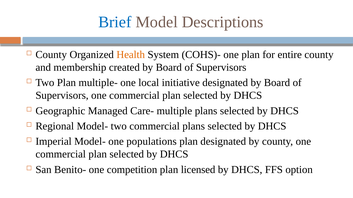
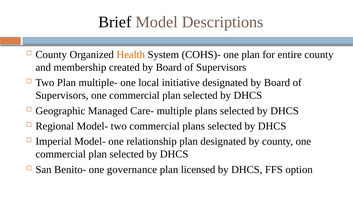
Brief colour: blue -> black (115, 22)
populations: populations -> relationship (152, 142)
competition: competition -> governance (132, 170)
